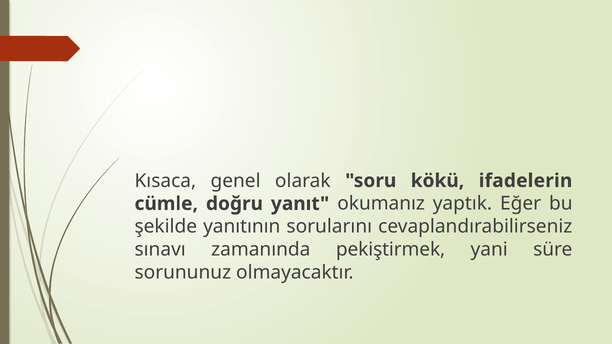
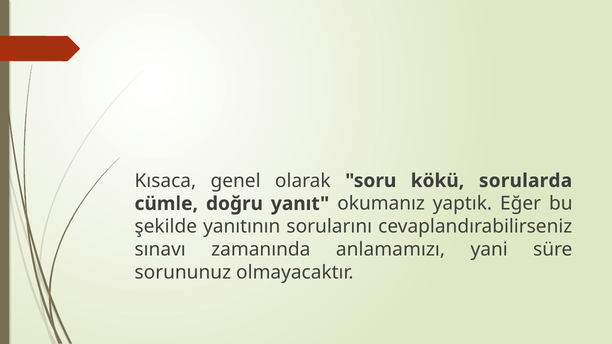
ifadelerin: ifadelerin -> sorularda (526, 181)
pekiştirmek: pekiştirmek -> anlamamızı (390, 250)
